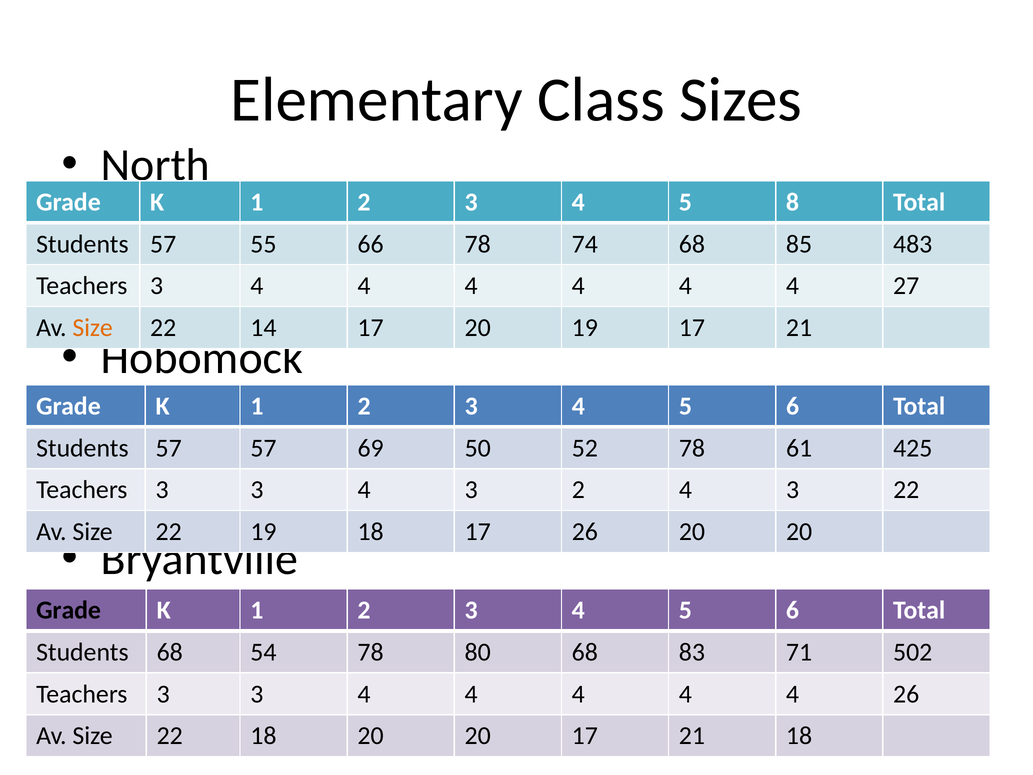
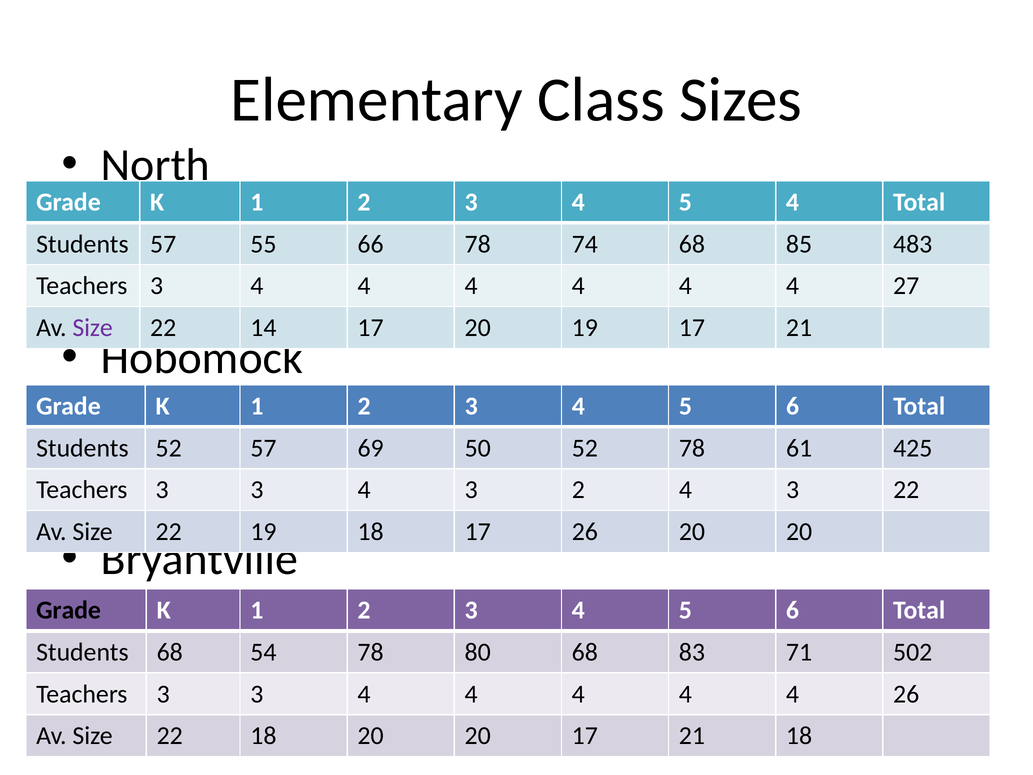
5 8: 8 -> 4 (793, 202)
Size colour: orange -> purple (93, 328)
57: 57 -> 52 (169, 448)
